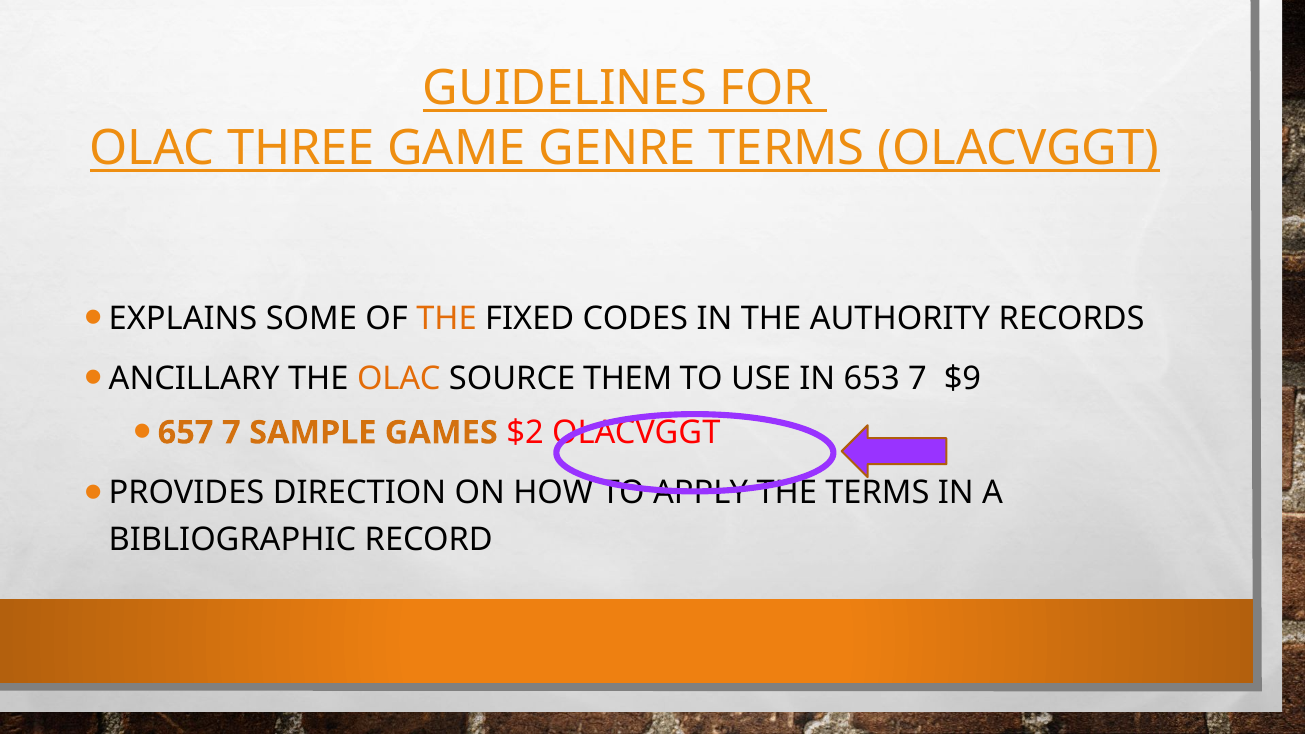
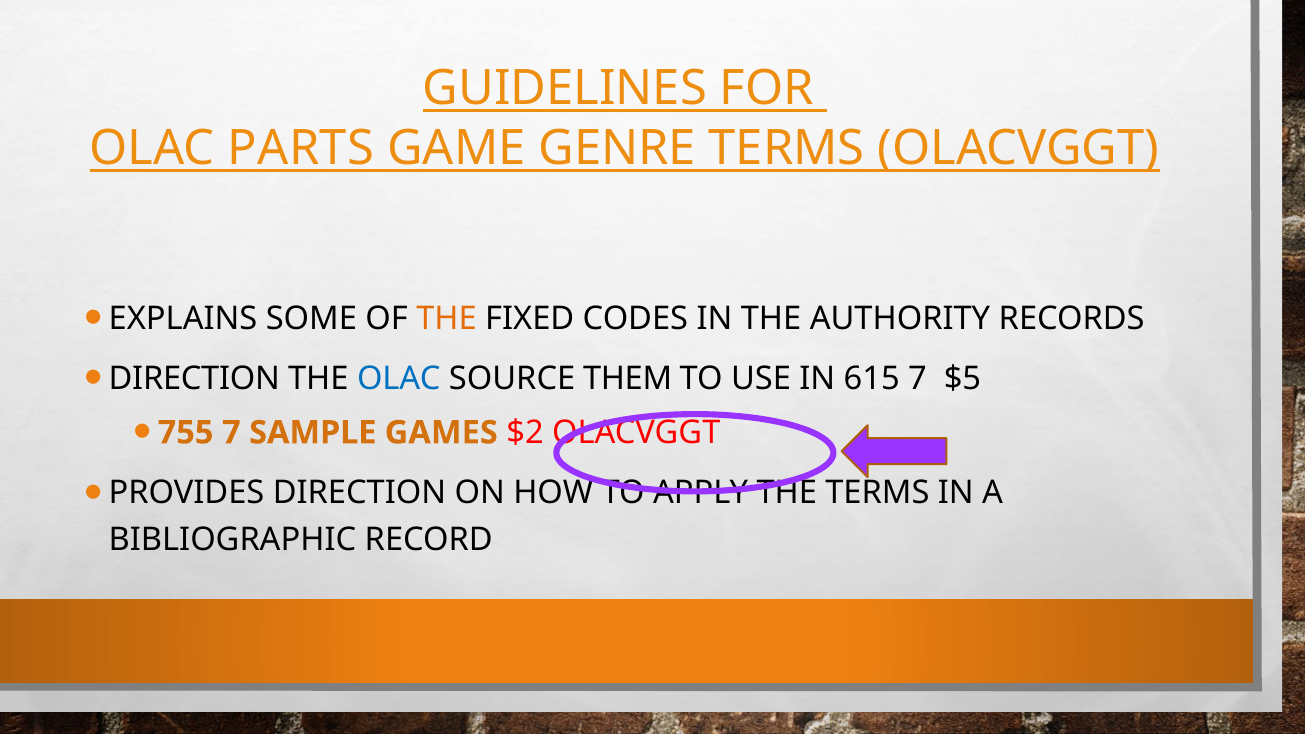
THREE: THREE -> PARTS (301, 148)
ANCILLARY: ANCILLARY -> DIRECTION (194, 379)
OLAC colour: orange -> blue (399, 379)
653: 653 -> 615 (872, 379)
$9: $9 -> $5 (962, 379)
657: 657 -> 755 (186, 433)
